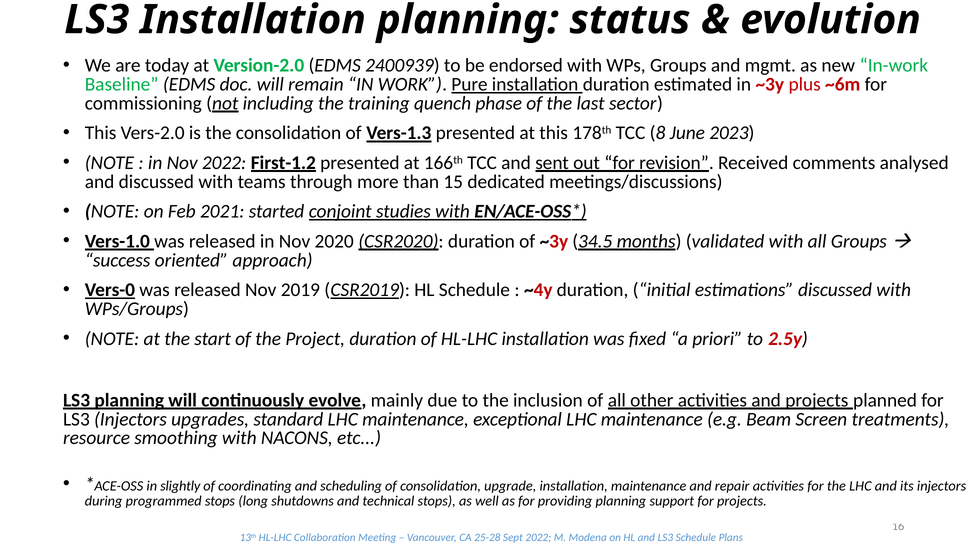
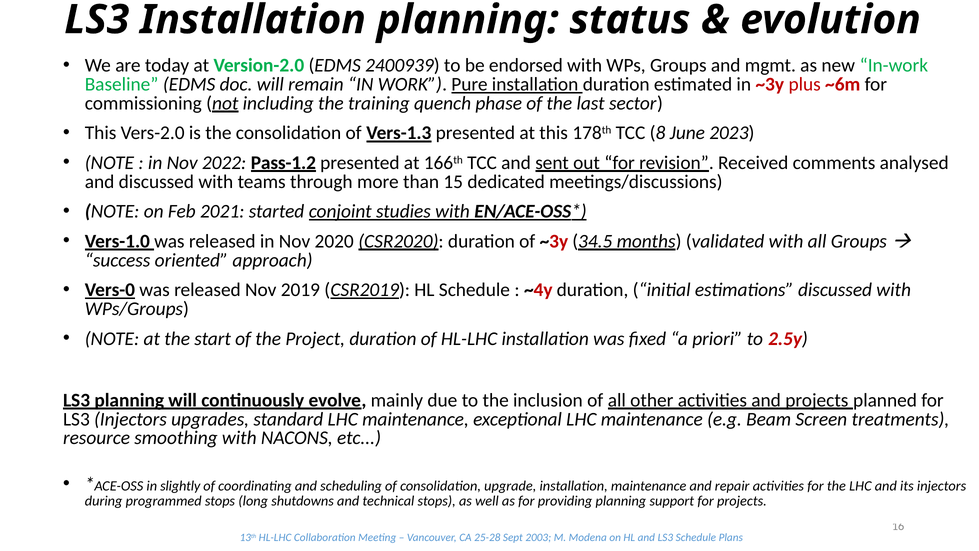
First-1.2: First-1.2 -> Pass-1.2 (283, 163)
Sept 2022: 2022 -> 2003 (538, 537)
